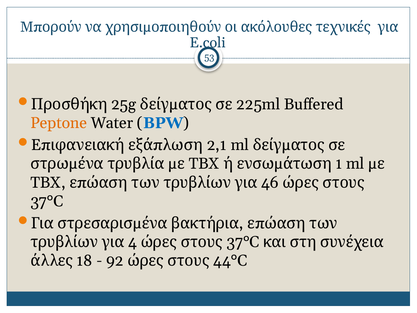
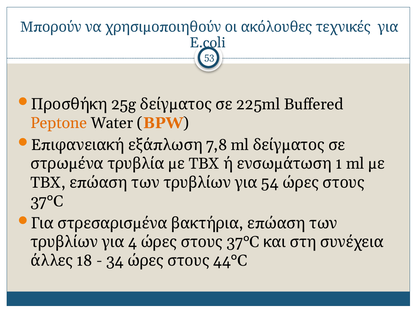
BPW colour: blue -> orange (163, 123)
2,1: 2,1 -> 7,8 (217, 145)
46: 46 -> 54 (270, 182)
92: 92 -> 34 (115, 261)
